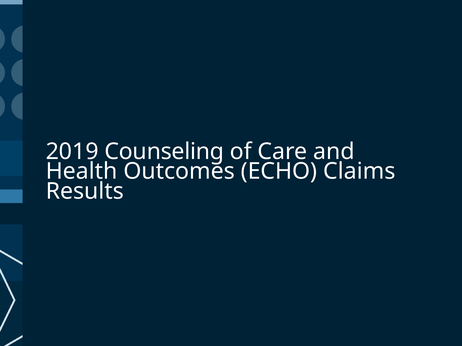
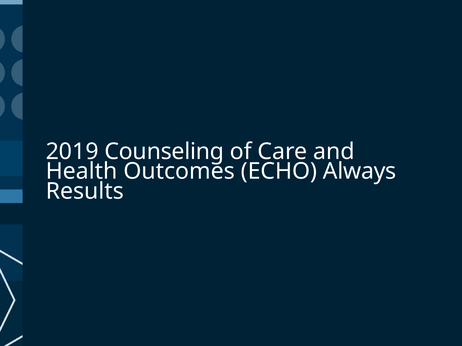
Claims: Claims -> Always (360, 172)
